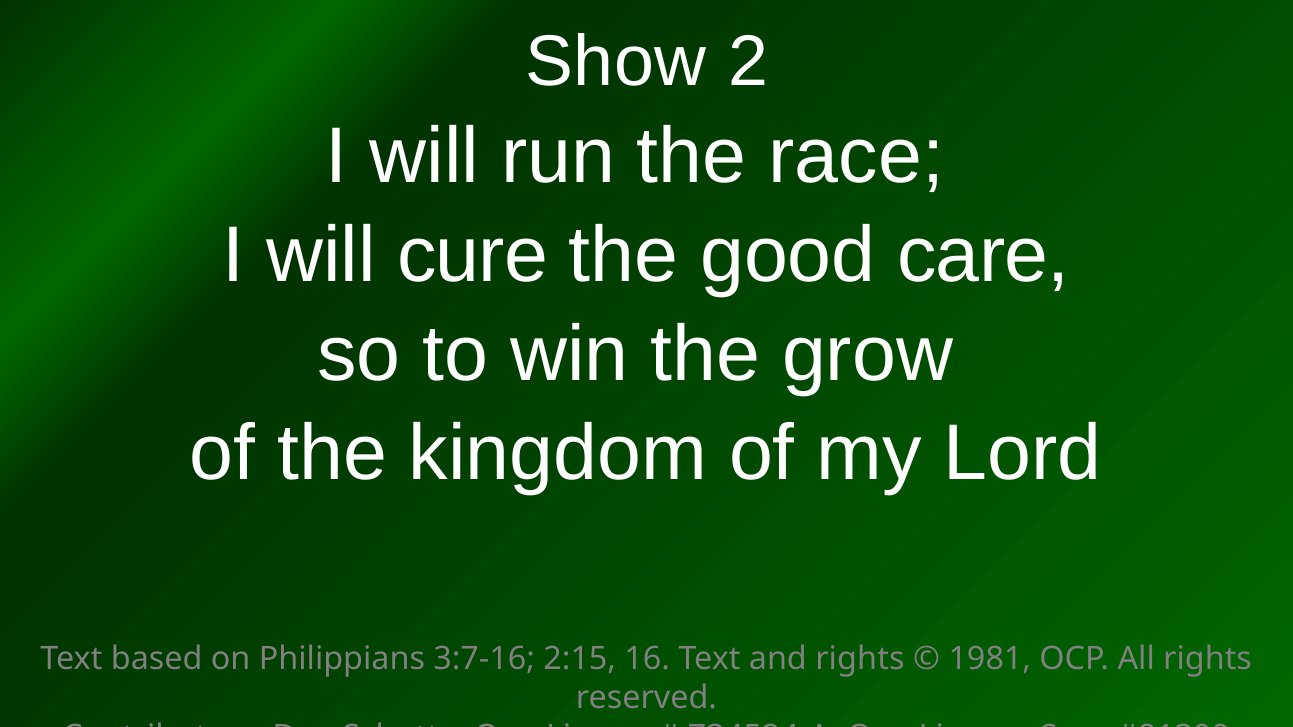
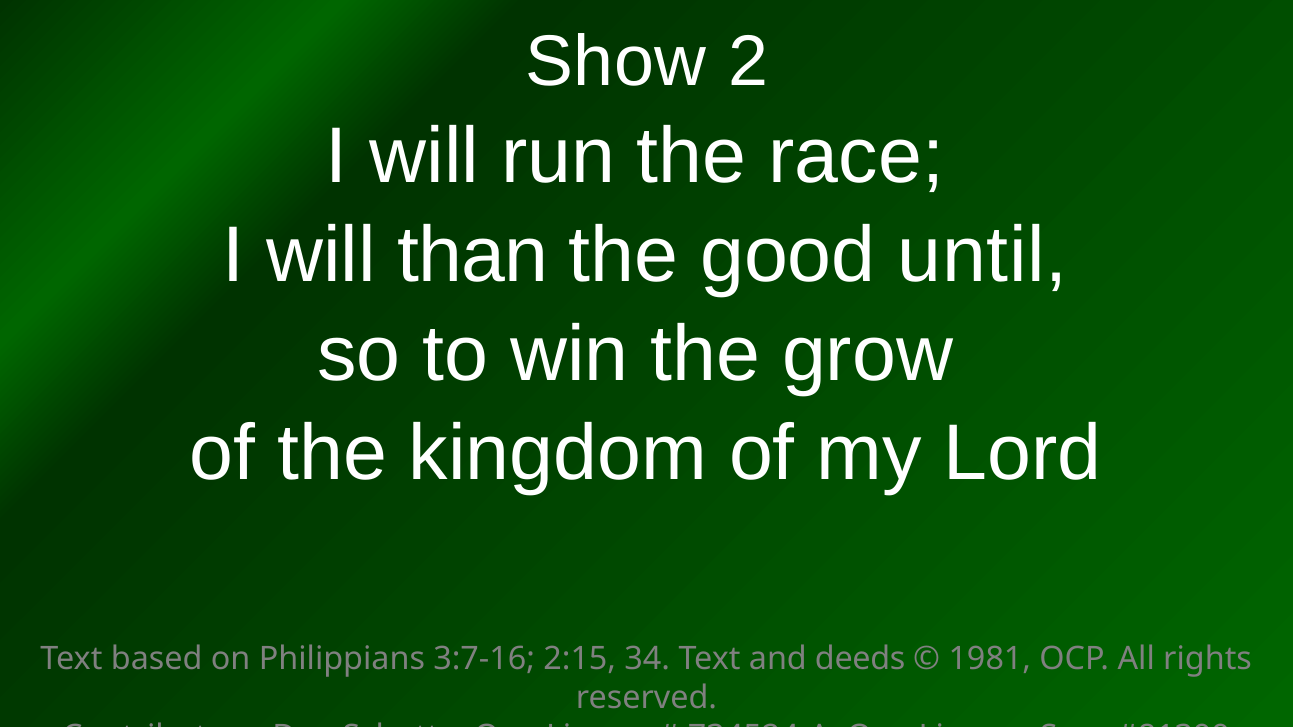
cure: cure -> than (473, 256)
care: care -> until (983, 256)
16: 16 -> 34 (647, 659)
and rights: rights -> deeds (860, 659)
